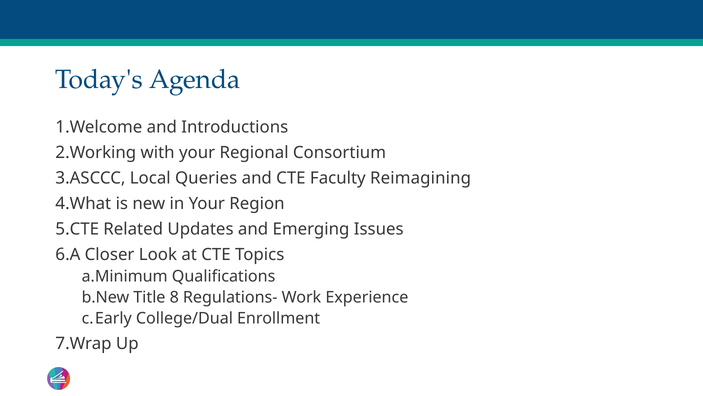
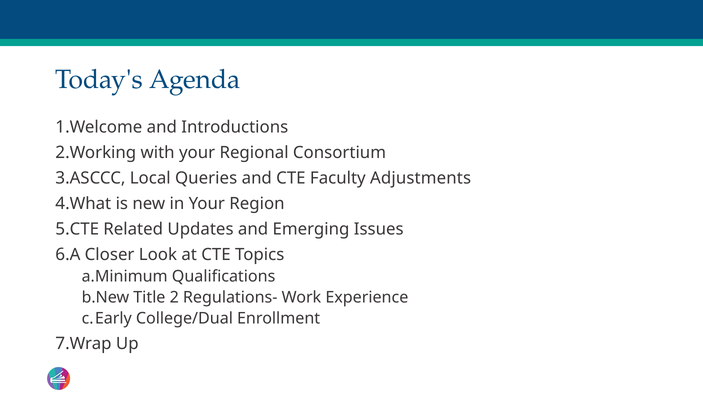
Reimagining: Reimagining -> Adjustments (421, 178)
8: 8 -> 2 (174, 297)
